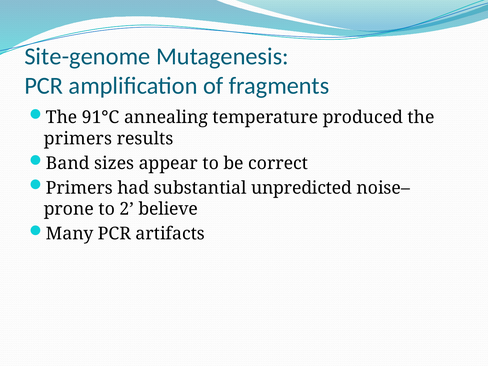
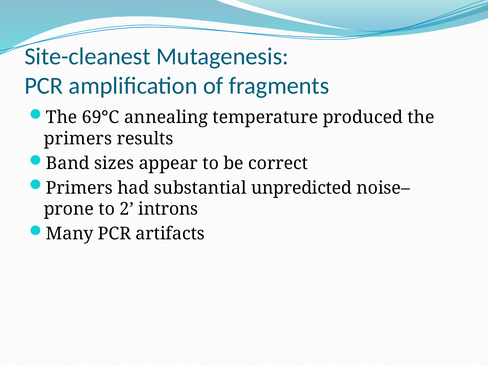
Site-genome: Site-genome -> Site-cleanest (87, 56)
91°C: 91°C -> 69°C (101, 117)
believe: believe -> introns (168, 209)
